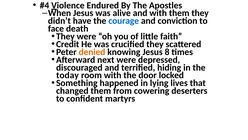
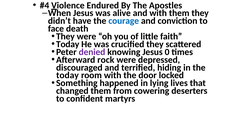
Credit: Credit -> Today (68, 44)
denied colour: orange -> purple (92, 52)
8: 8 -> 0 (167, 52)
next: next -> rock (106, 60)
